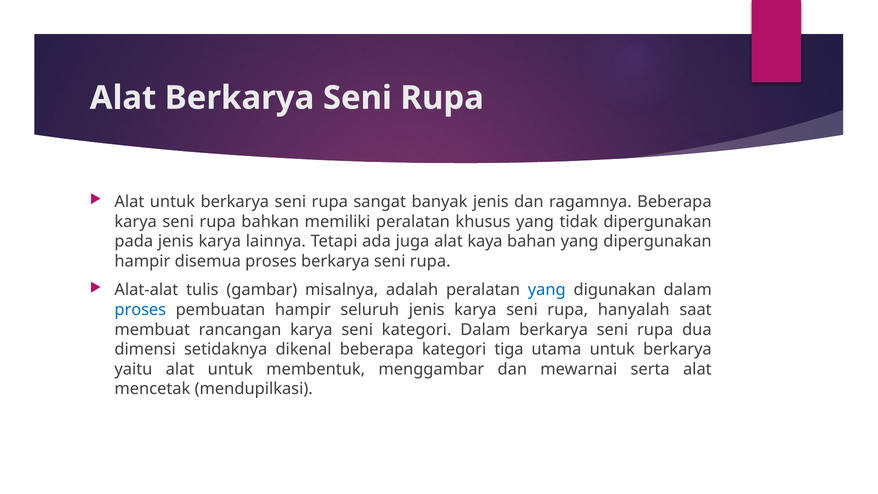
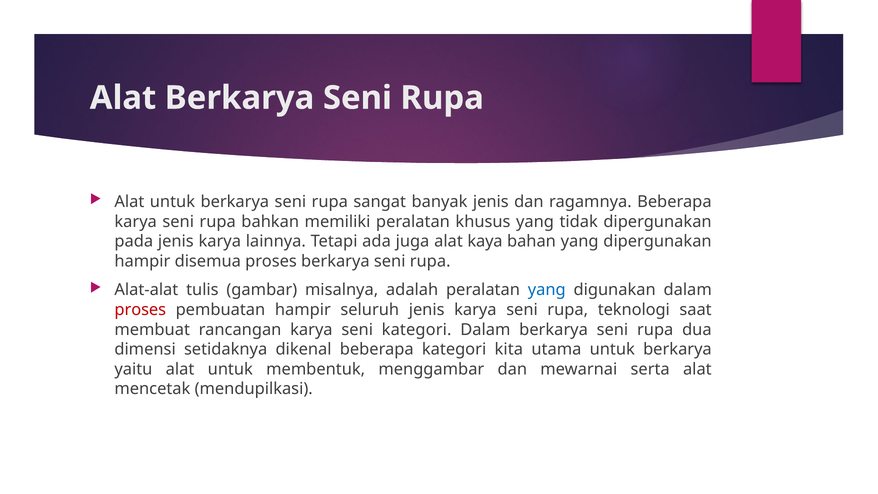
proses colour: blue -> red (140, 310)
hanyalah: hanyalah -> teknologi (634, 310)
tiga: tiga -> kita (509, 349)
